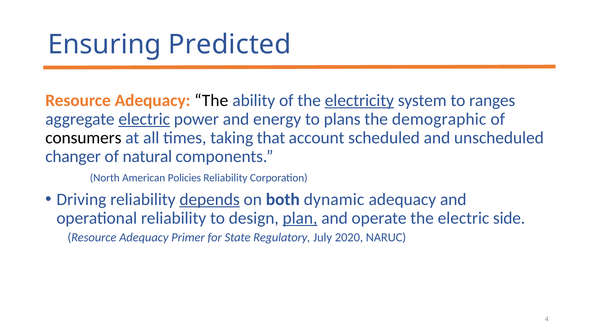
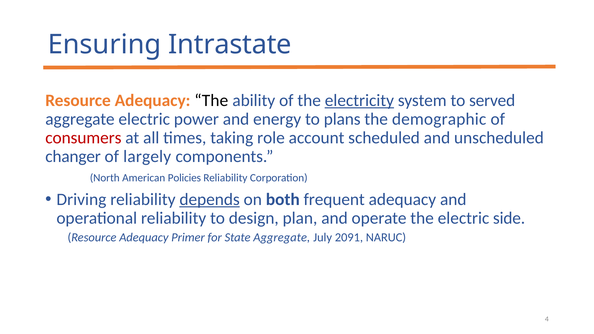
Predicted: Predicted -> Intrastate (230, 45)
ranges: ranges -> served (492, 100)
electric underline: present -> none (144, 119)
consumers colour: black -> red (83, 138)
that: that -> role (271, 138)
natural: natural -> largely (147, 156)
dynamic: dynamic -> frequent (334, 200)
plan underline: present -> none (300, 218)
State Regulatory: Regulatory -> Aggregate (282, 237)
2020: 2020 -> 2091 (349, 237)
